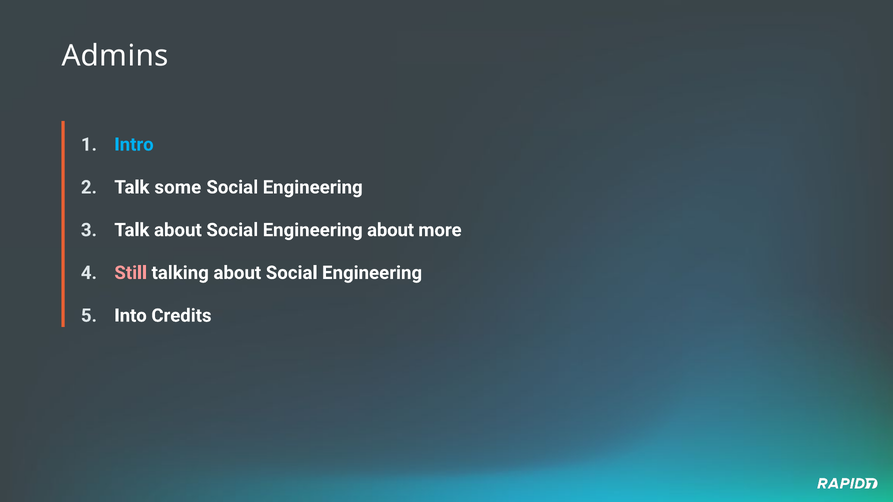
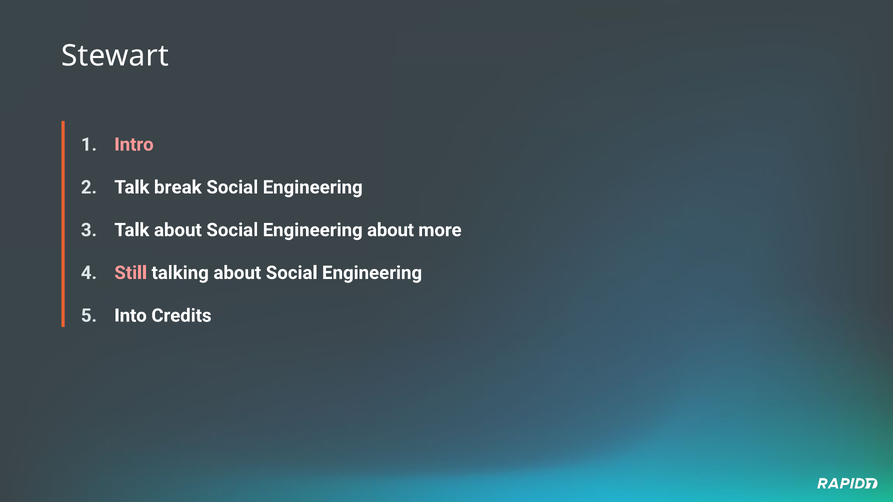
Admins: Admins -> Stewart (115, 56)
Intro colour: light blue -> pink (134, 145)
some: some -> break (178, 187)
